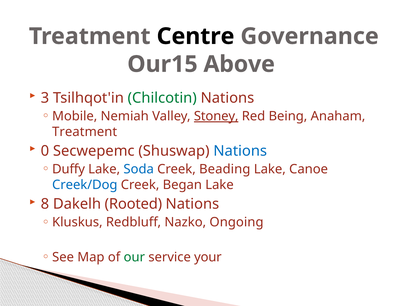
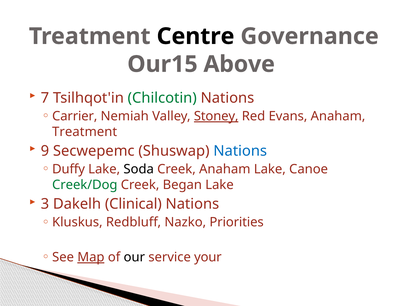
3: 3 -> 7 (45, 98)
Mobile: Mobile -> Carrier (75, 116)
Being: Being -> Evans (288, 116)
0: 0 -> 9 (45, 151)
Soda colour: blue -> black (139, 169)
Creek Beading: Beading -> Anaham (225, 169)
Creek/Dog colour: blue -> green (85, 185)
8: 8 -> 3 (45, 204)
Rooted: Rooted -> Clinical (133, 204)
Ongoing: Ongoing -> Priorities (237, 222)
Map underline: none -> present (91, 257)
our colour: green -> black (134, 257)
